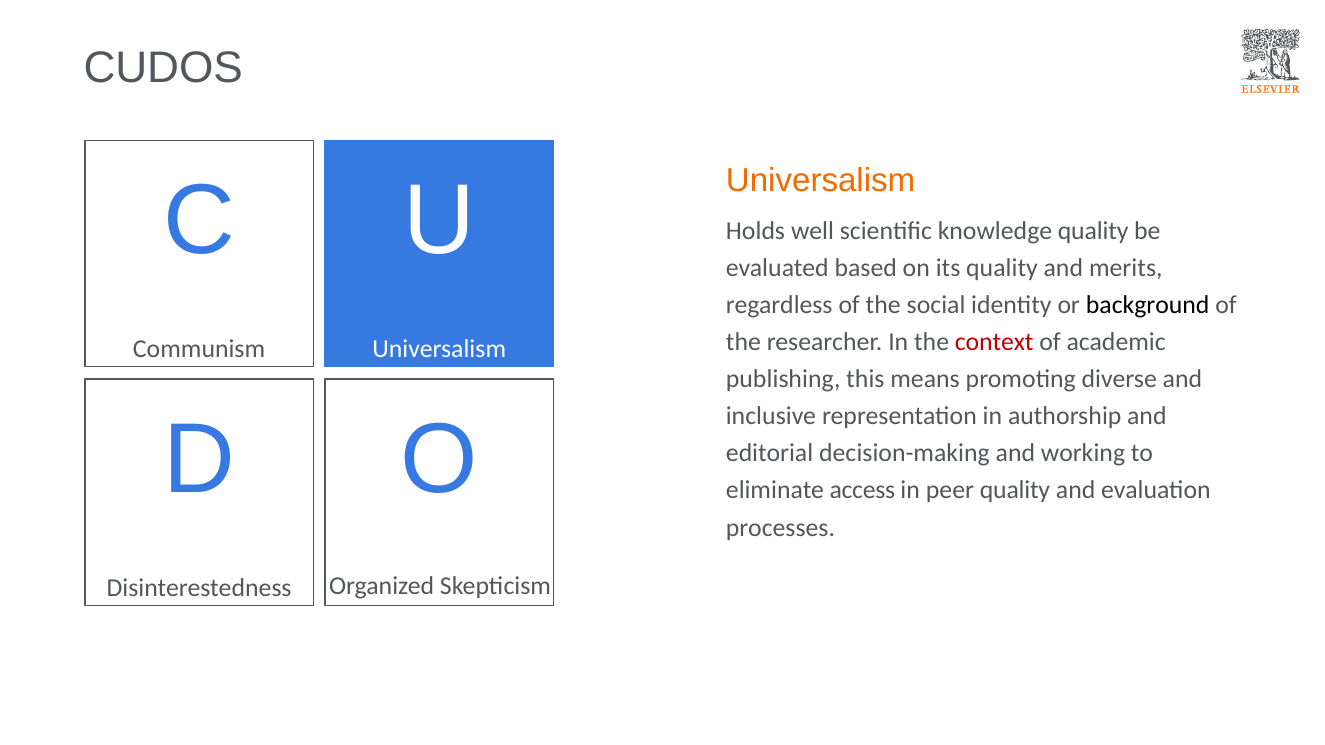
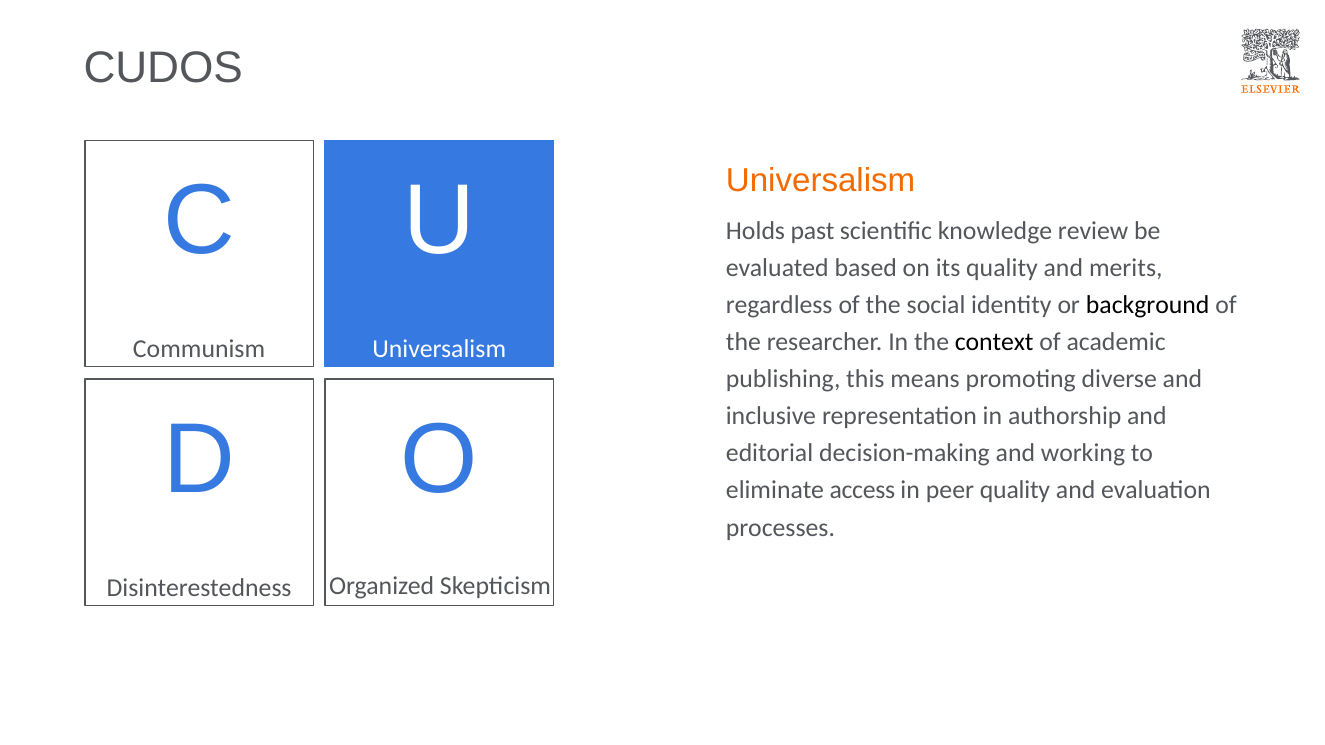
well: well -> past (813, 231)
knowledge quality: quality -> review (1093, 231)
context colour: red -> black (994, 342)
